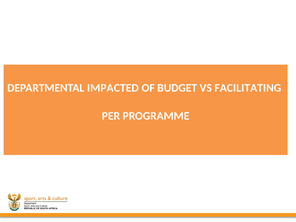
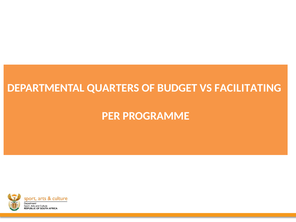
IMPACTED: IMPACTED -> QUARTERS (113, 88)
